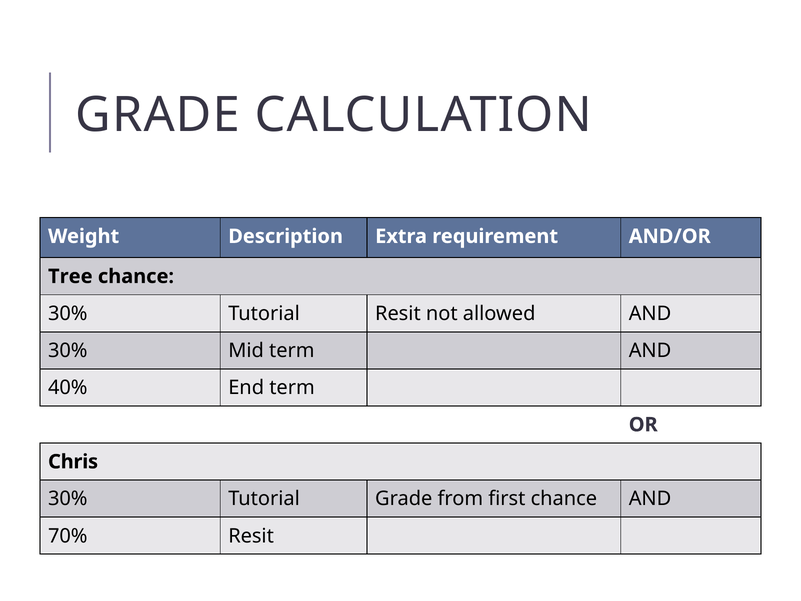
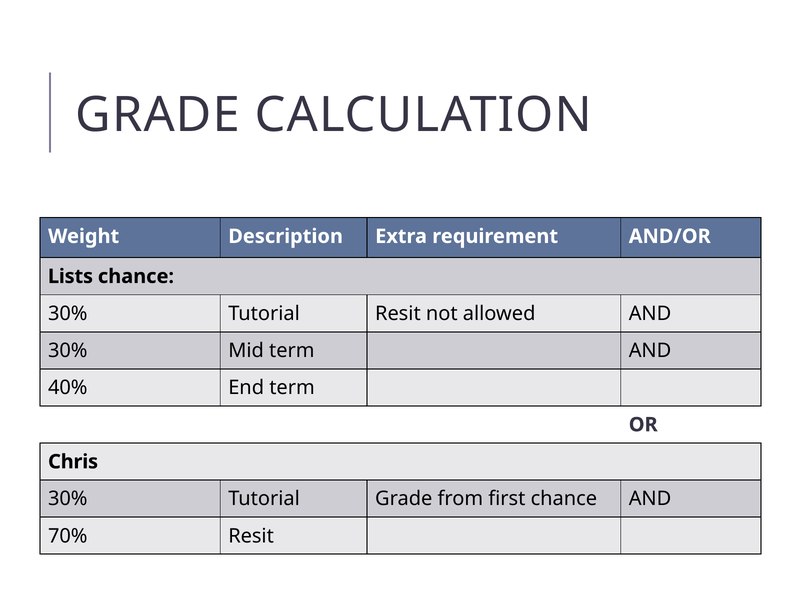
Tree: Tree -> Lists (70, 276)
